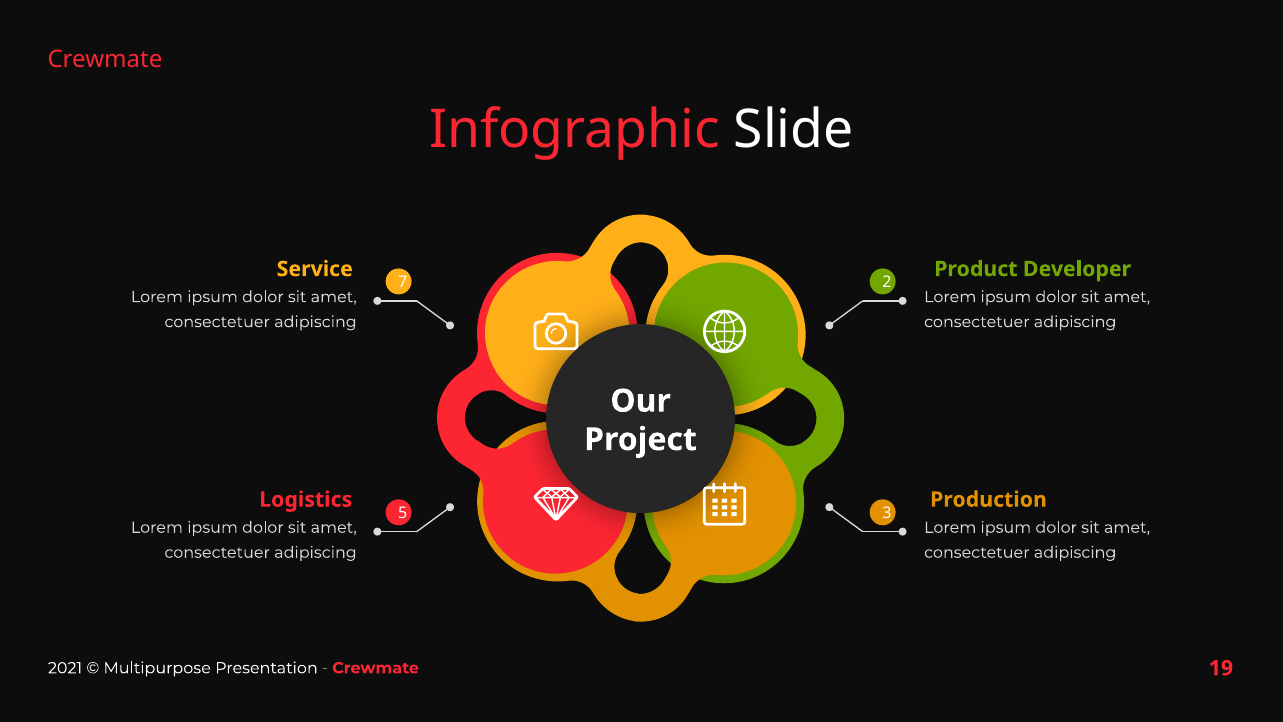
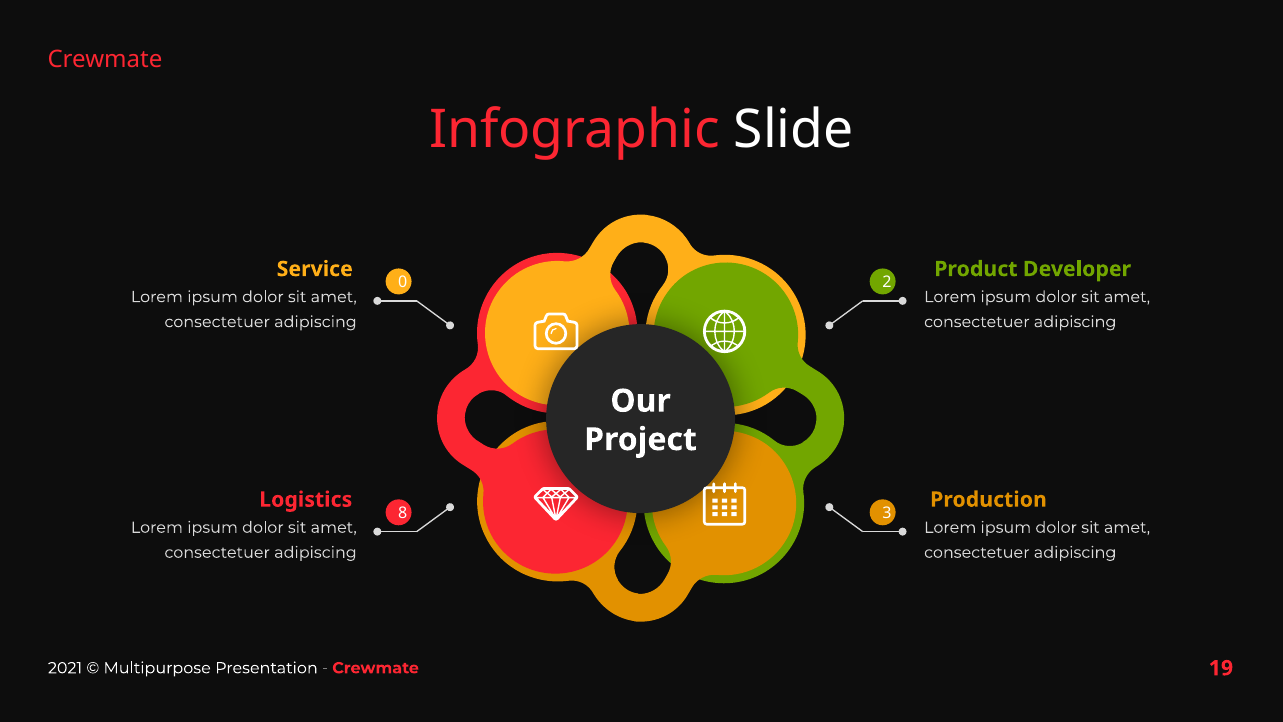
7: 7 -> 0 (403, 282)
5: 5 -> 8 (403, 513)
